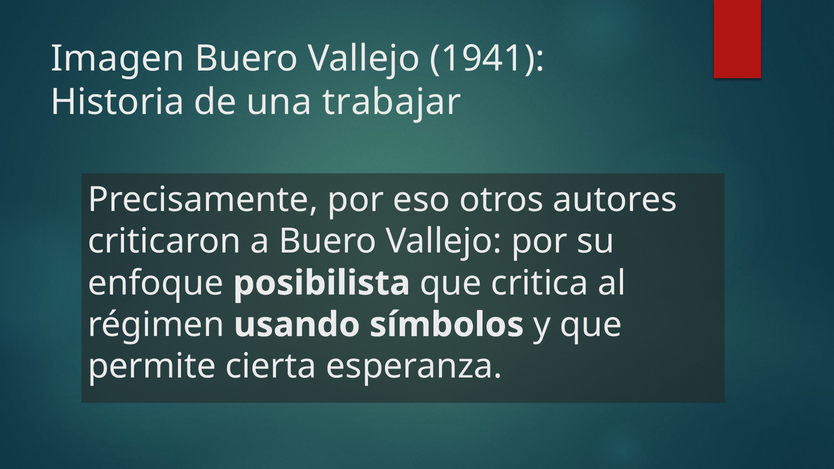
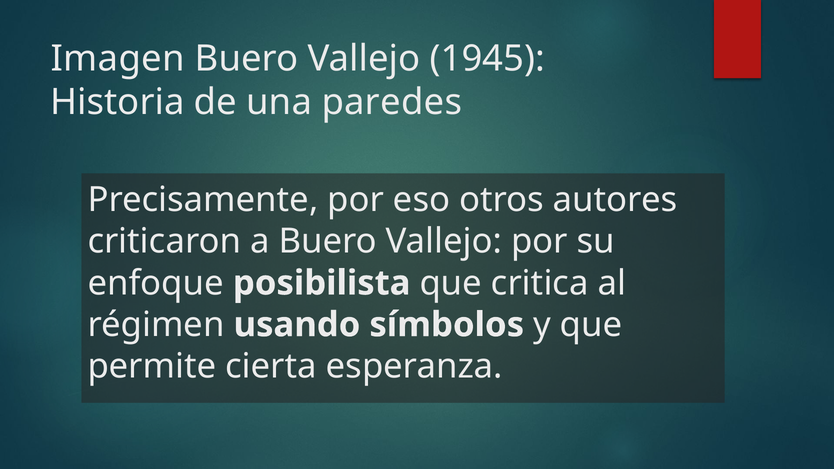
1941: 1941 -> 1945 (487, 59)
trabajar: trabajar -> paredes (392, 102)
